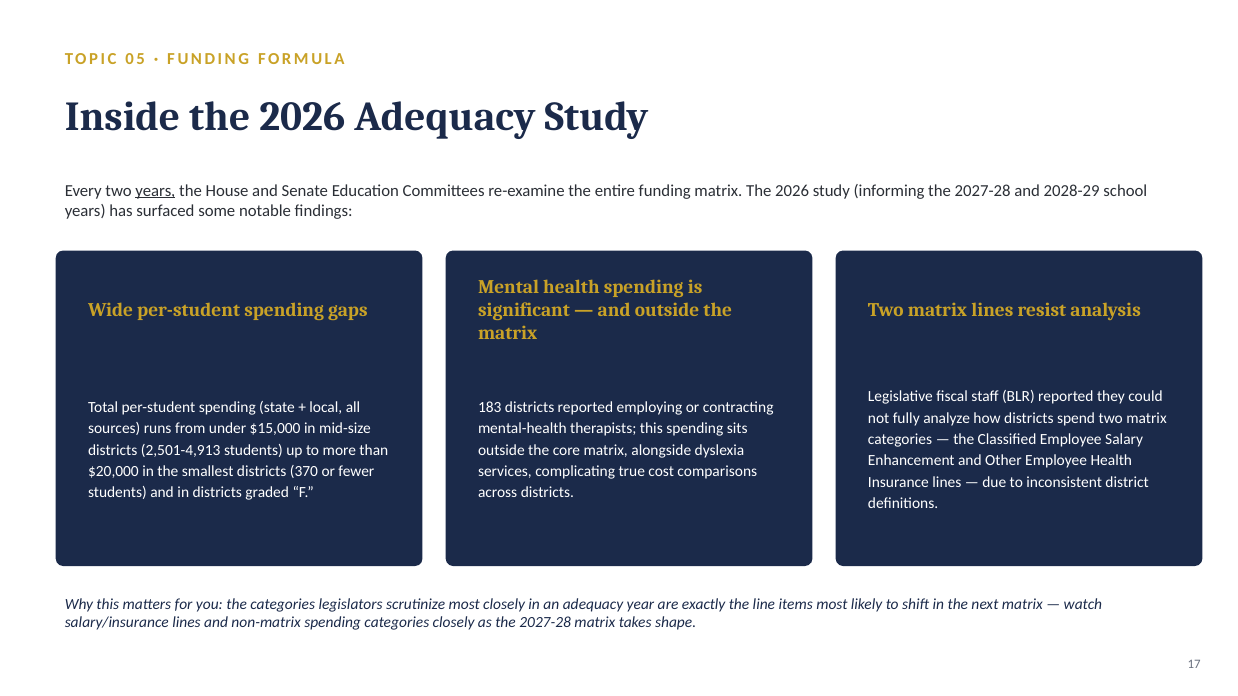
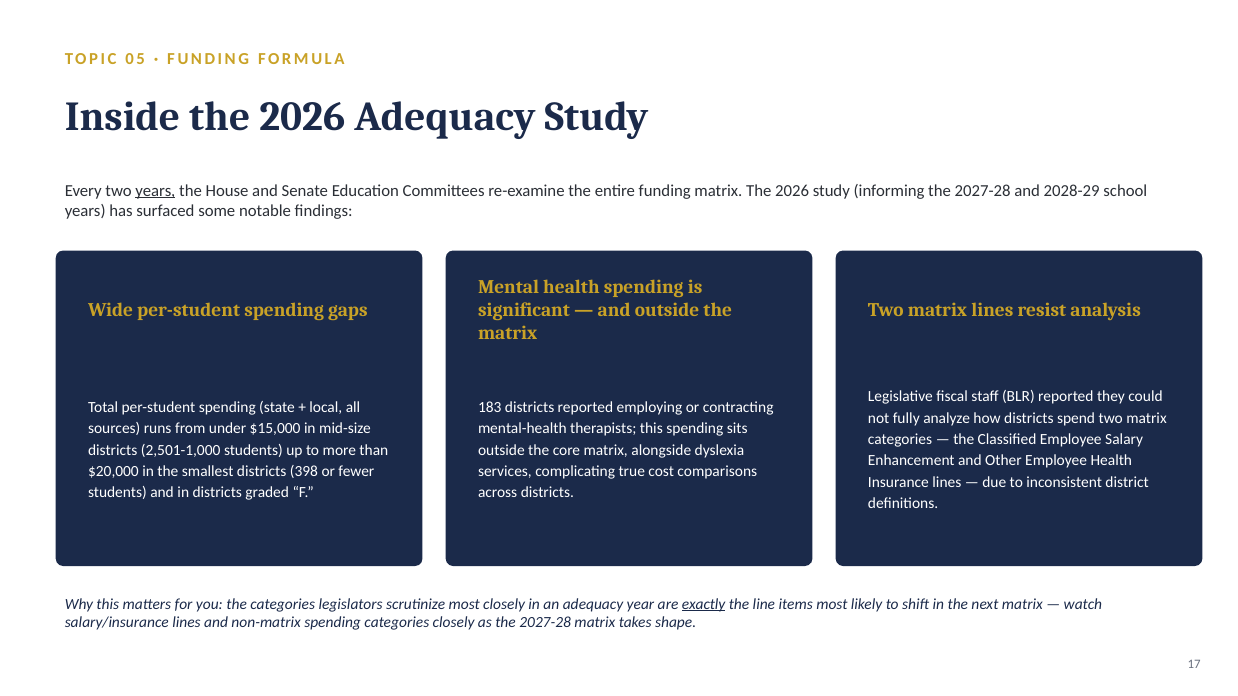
2,501-4,913: 2,501-4,913 -> 2,501-1,000 (181, 450)
370: 370 -> 398 (304, 472)
exactly underline: none -> present (704, 605)
